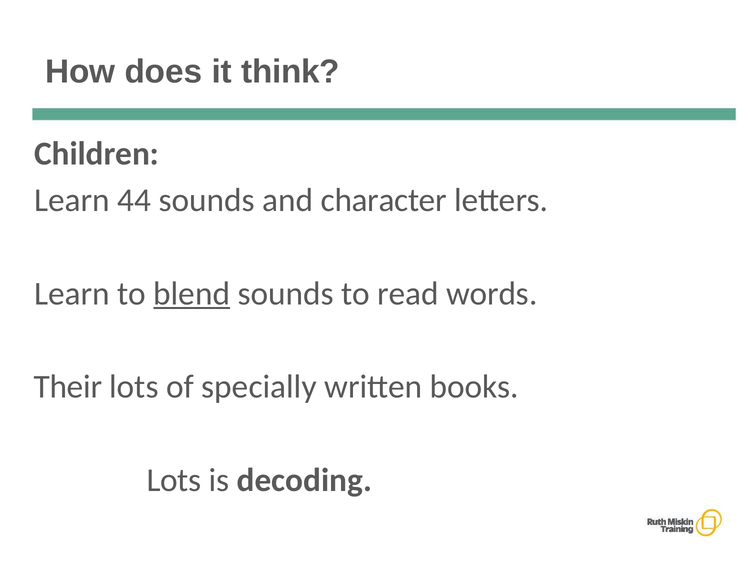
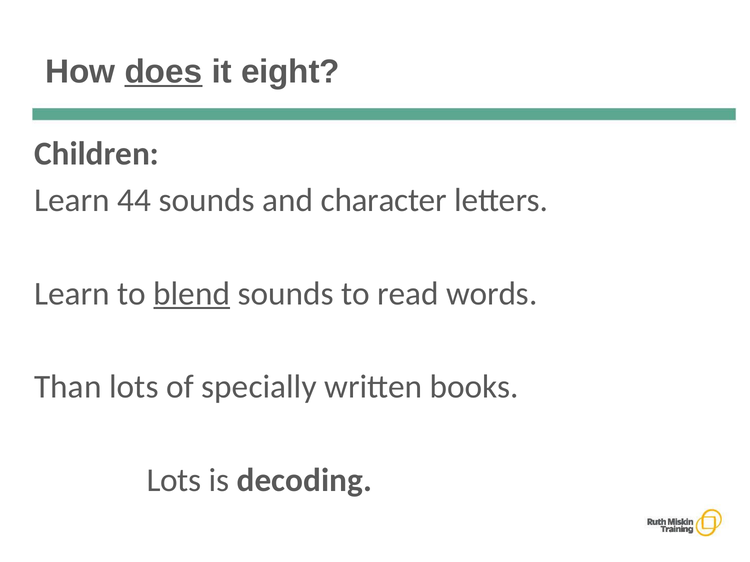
does underline: none -> present (163, 72)
think: think -> eight (290, 72)
Their: Their -> Than (68, 387)
